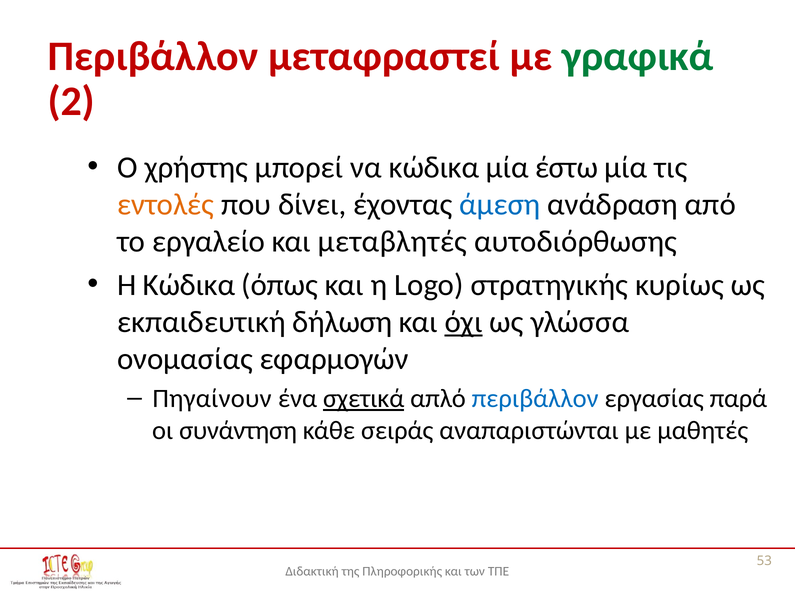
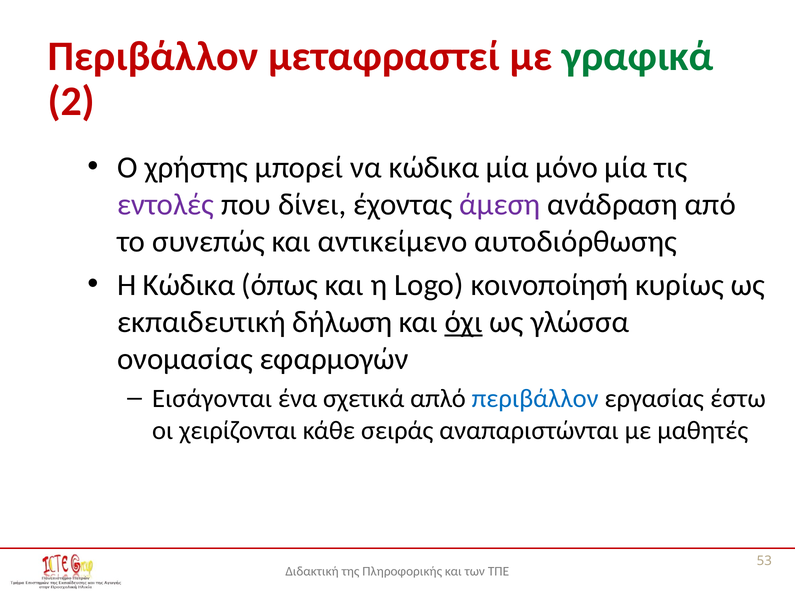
έστω: έστω -> μόνο (567, 168)
εντολές colour: orange -> purple (166, 205)
άμεση colour: blue -> purple (500, 205)
εργαλείο: εργαλείο -> συνεπώς (208, 242)
μεταβλητές: μεταβλητές -> αντικείμενο (393, 242)
στρατηγικής: στρατηγικής -> κοινοποίησή (550, 285)
Πηγαίνουν: Πηγαίνουν -> Εισάγονται (212, 399)
σχετικά underline: present -> none (364, 399)
παρά: παρά -> έστω (738, 399)
συνάντηση: συνάντηση -> χειρίζονται (238, 431)
